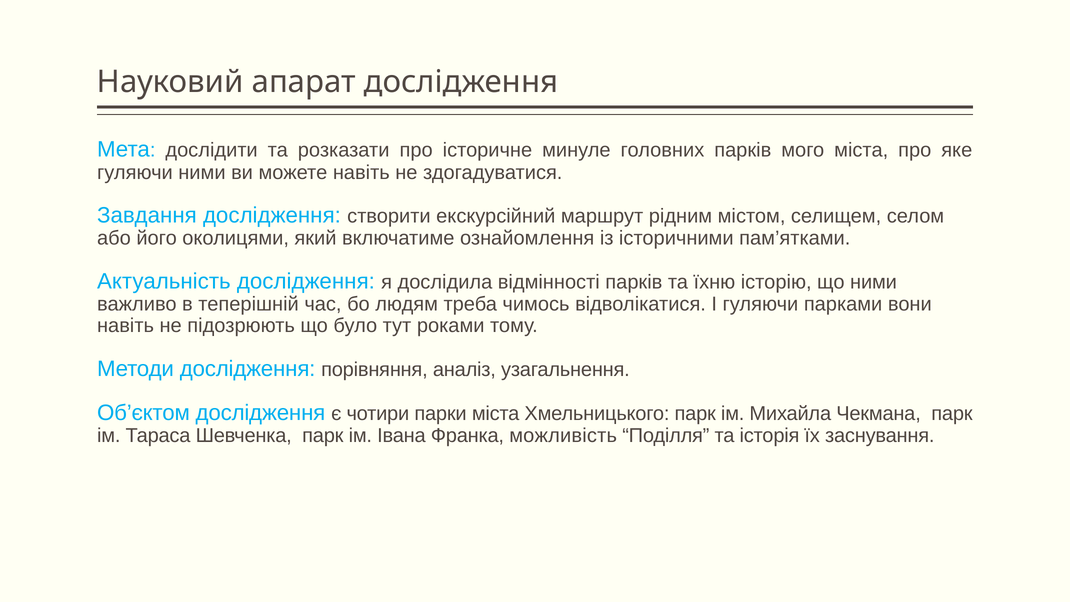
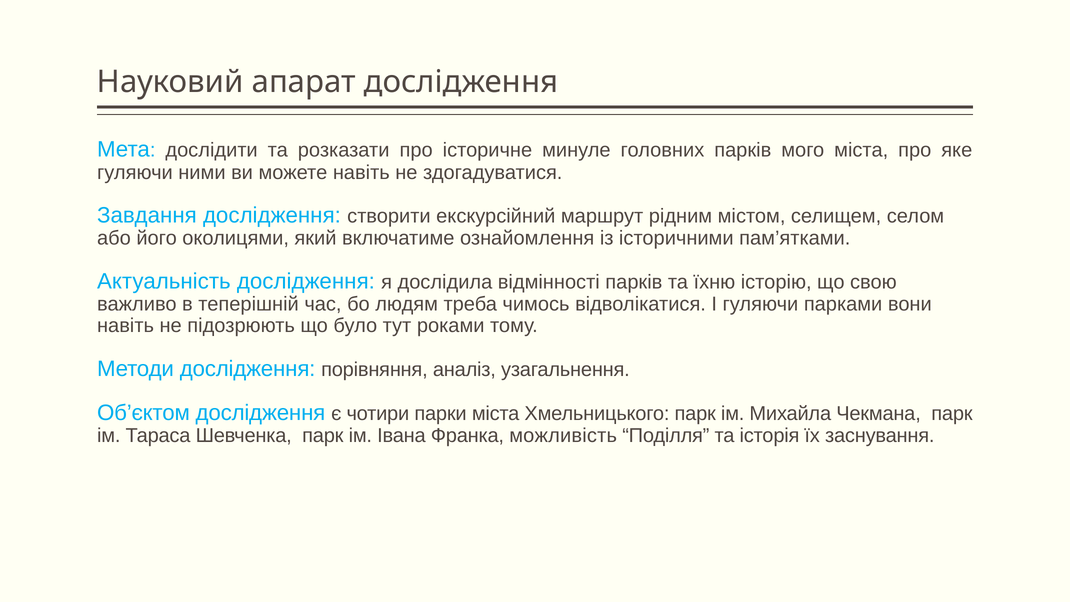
що ними: ними -> свою (873, 282)
